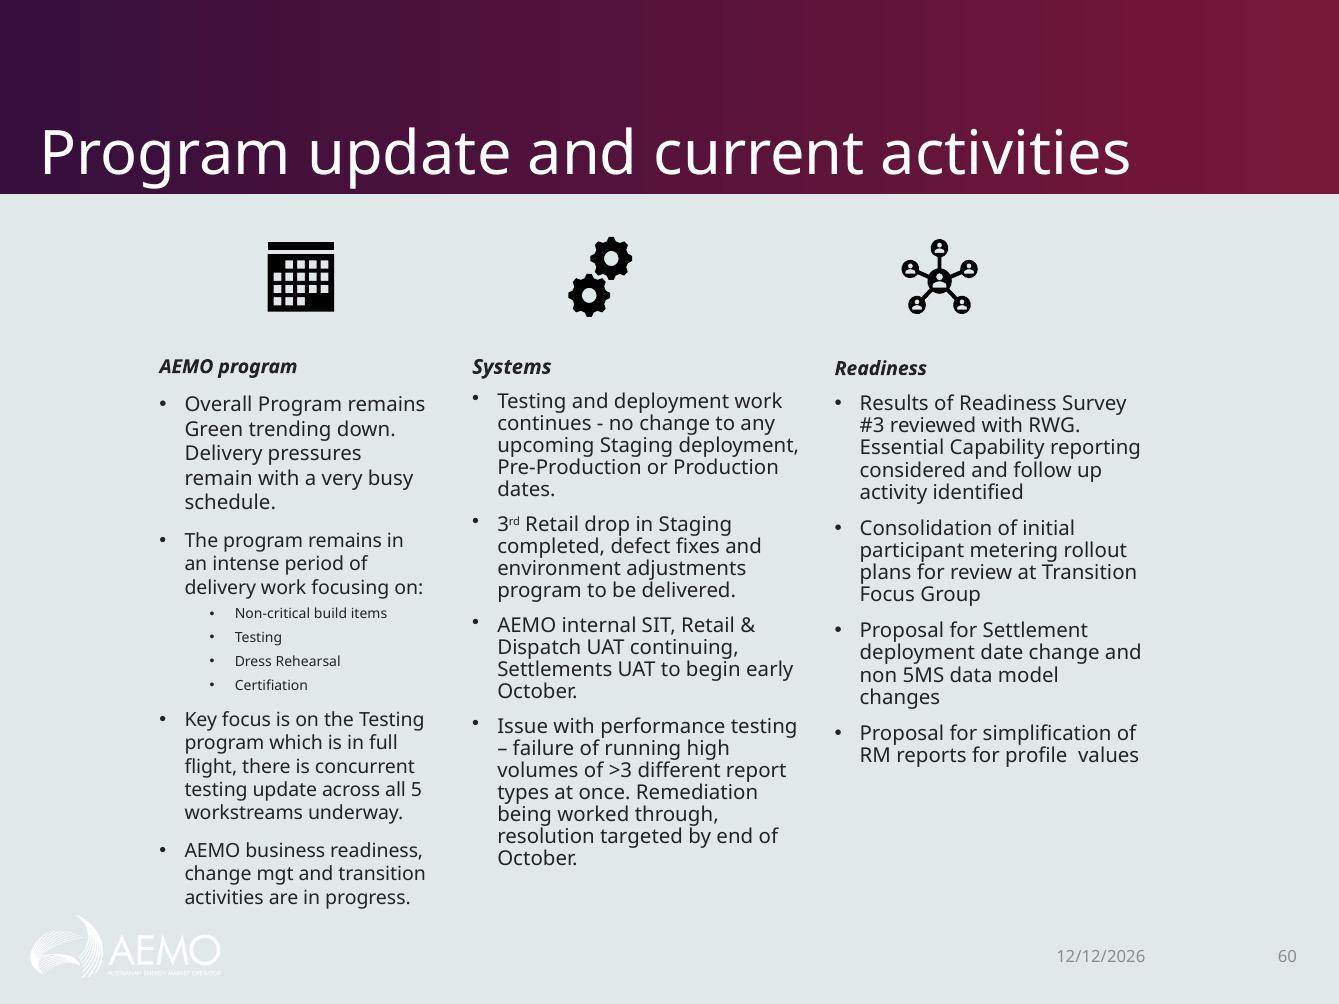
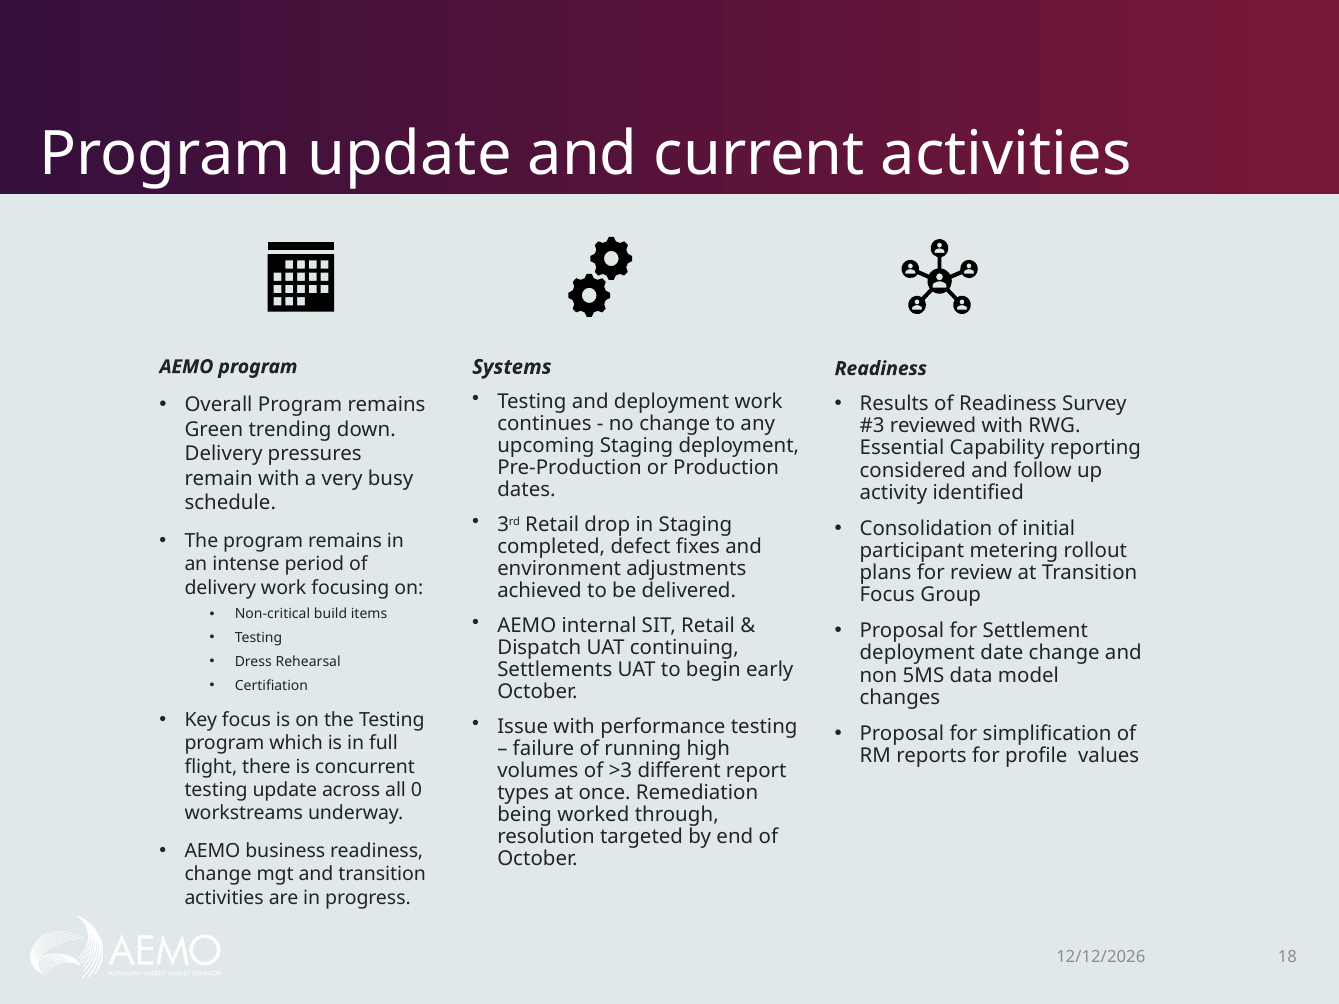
program: program -> achieved (540, 591)
5: 5 -> 0 (417, 790)
60: 60 -> 18 (1287, 957)
